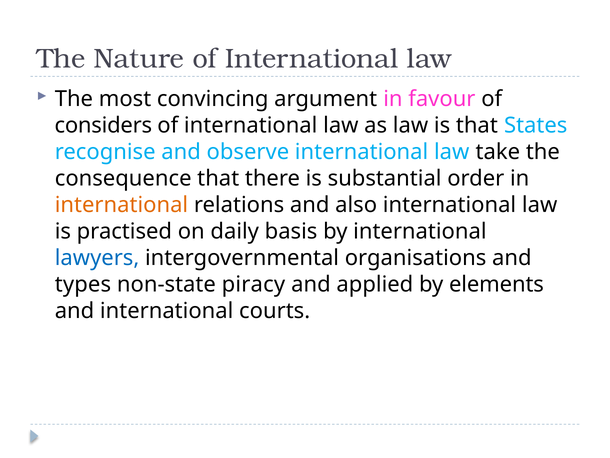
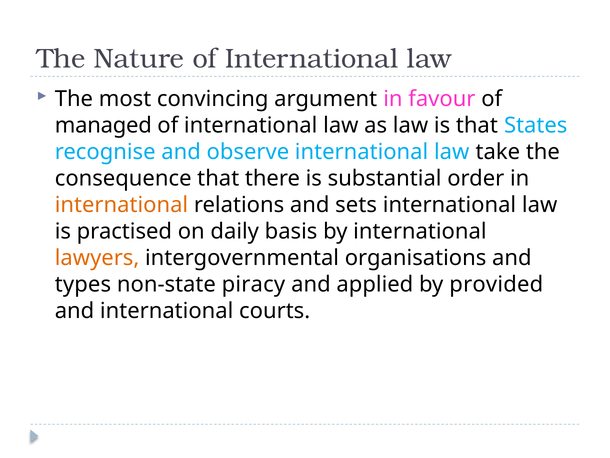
considers: considers -> managed (103, 126)
also: also -> sets (356, 205)
lawyers colour: blue -> orange (97, 258)
elements: elements -> provided (496, 284)
